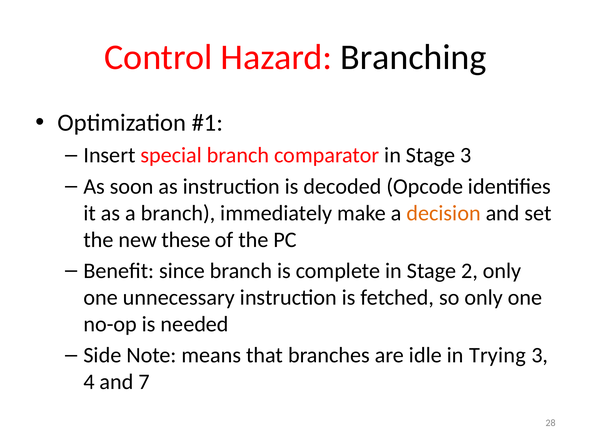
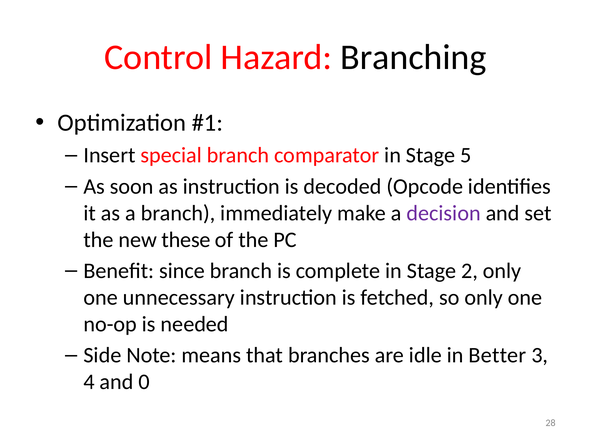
Stage 3: 3 -> 5 (466, 155)
decision colour: orange -> purple (444, 213)
Trying: Trying -> Better (497, 356)
7: 7 -> 0 (144, 382)
